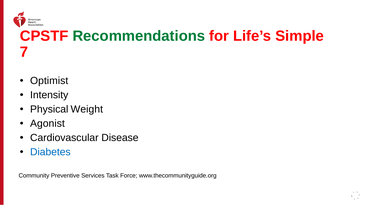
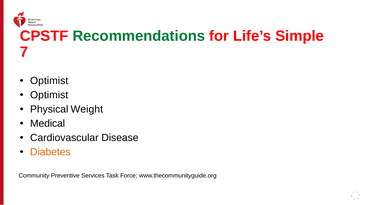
Intensity: Intensity -> Optimist (49, 95)
Agonist: Agonist -> Medical (48, 124)
Diabetes colour: blue -> orange (50, 152)
